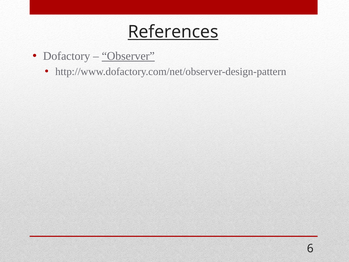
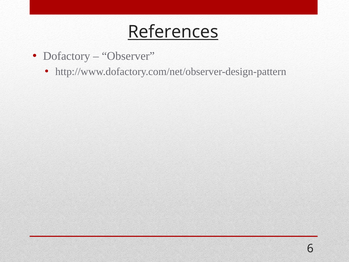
Observer underline: present -> none (128, 56)
